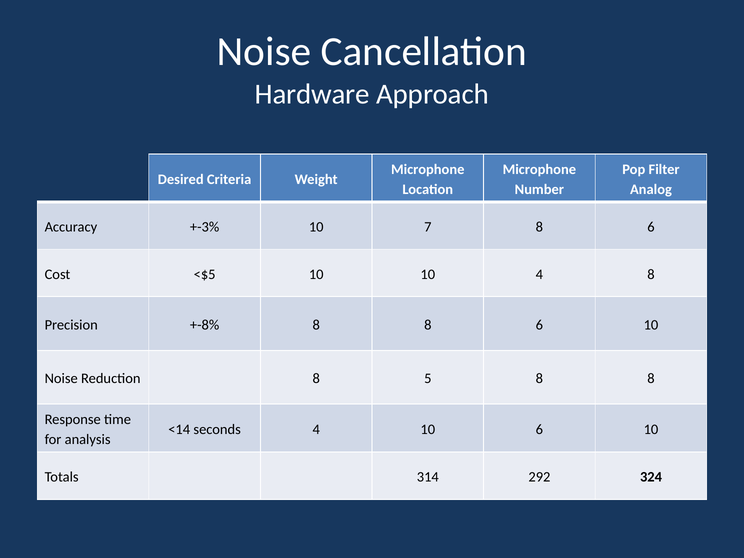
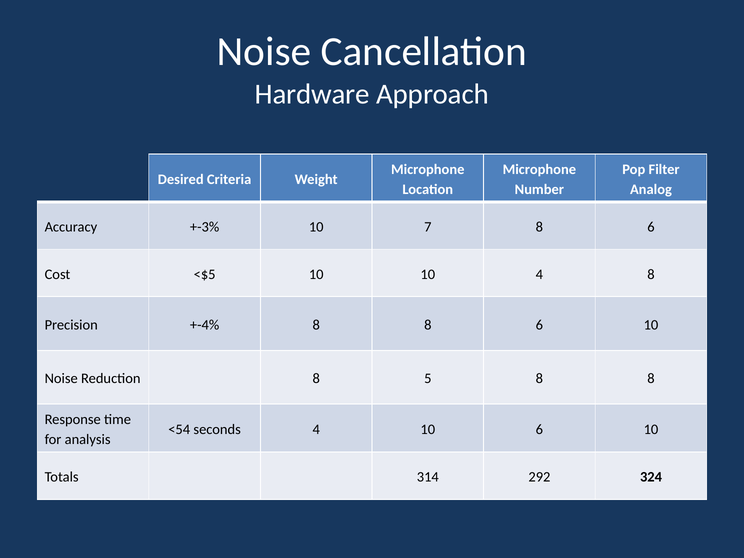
+-8%: +-8% -> +-4% (205, 325)
<14: <14 -> <54 (179, 430)
